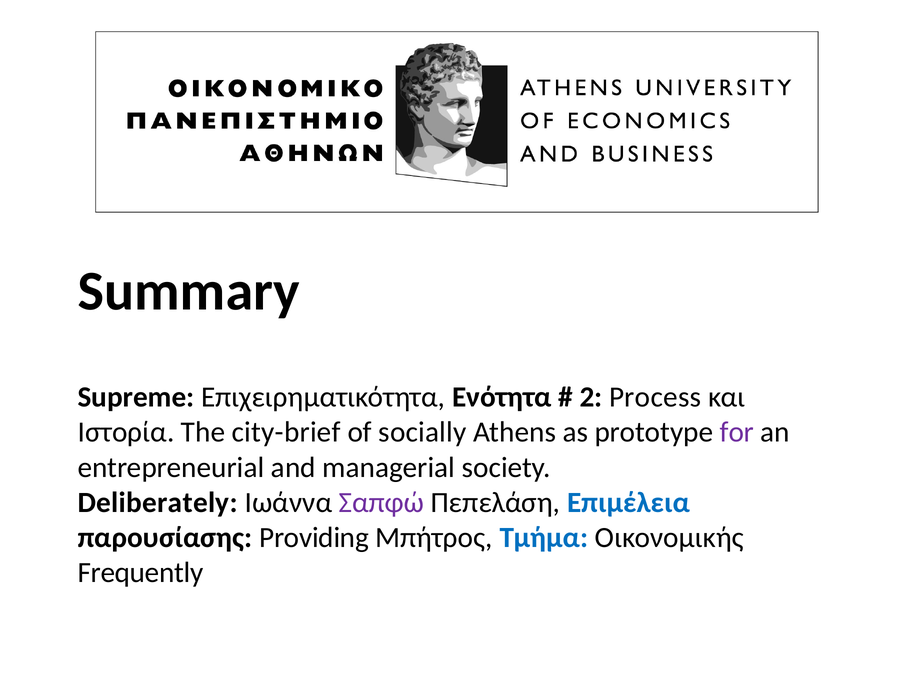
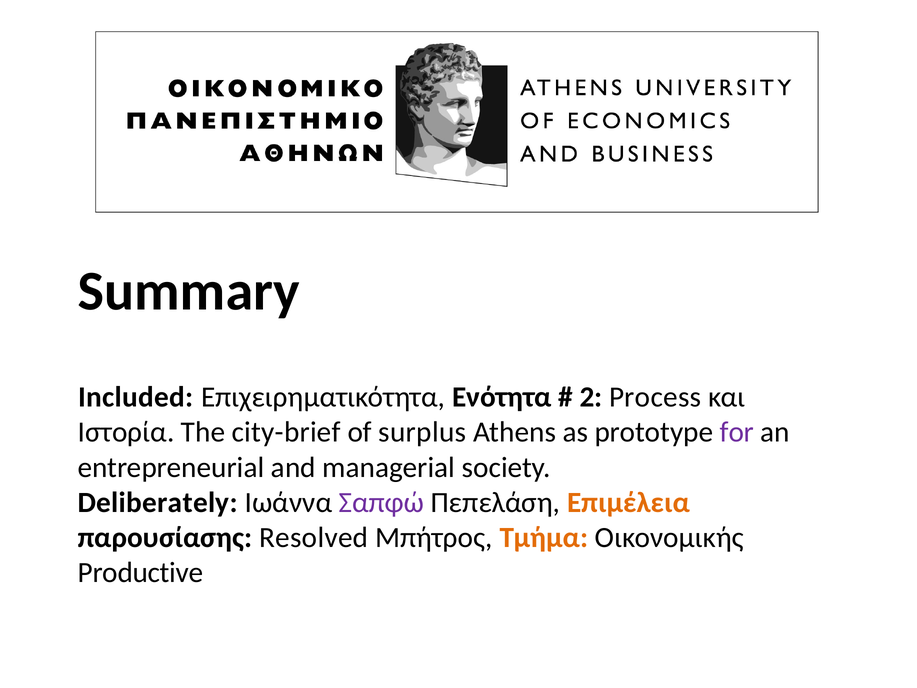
Supreme: Supreme -> Included (136, 397)
socially: socially -> surplus (422, 432)
Επιμέλεια colour: blue -> orange (629, 502)
Providing: Providing -> Resolved (314, 537)
Τμήμα colour: blue -> orange (544, 537)
Frequently: Frequently -> Productive (140, 573)
